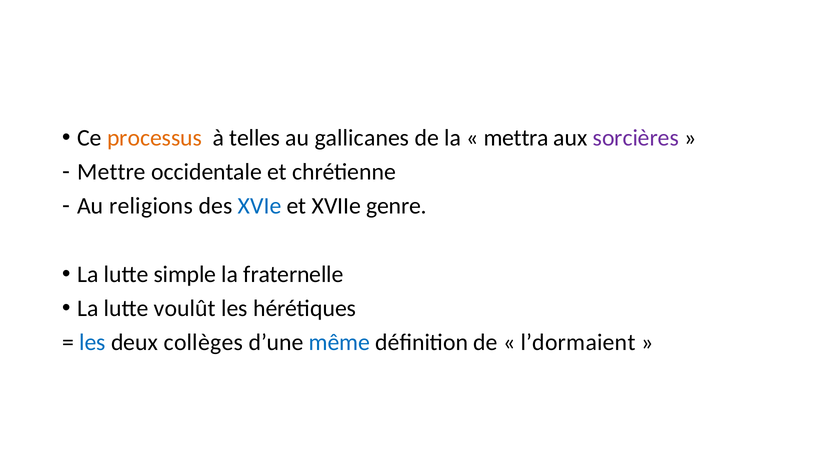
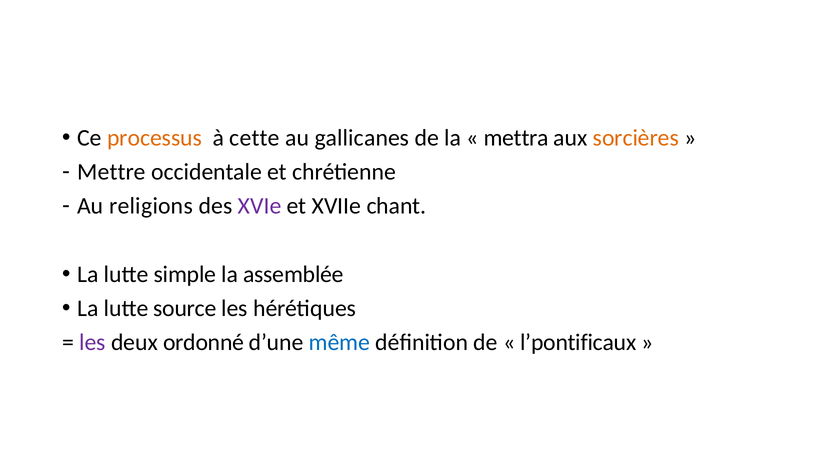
telles: telles -> cette (255, 138)
sorcières colour: purple -> orange (636, 138)
XVIe colour: blue -> purple (260, 206)
genre: genre -> chant (396, 206)
fraternelle: fraternelle -> assemblée (293, 274)
voulût: voulût -> source (185, 308)
les colour: blue -> purple (92, 342)
collèges: collèges -> ordonné (204, 342)
l’dormaient: l’dormaient -> l’pontificaux (578, 342)
